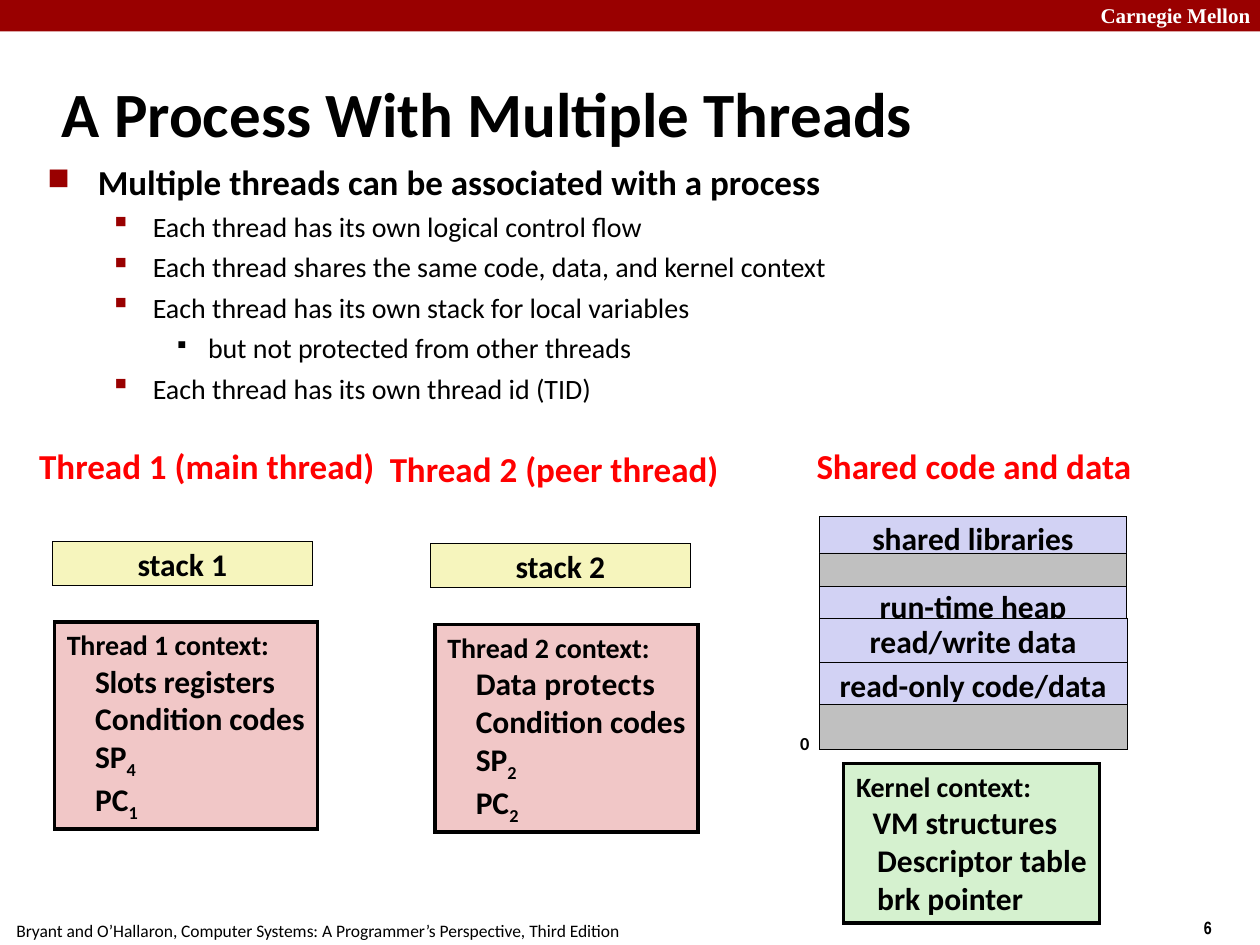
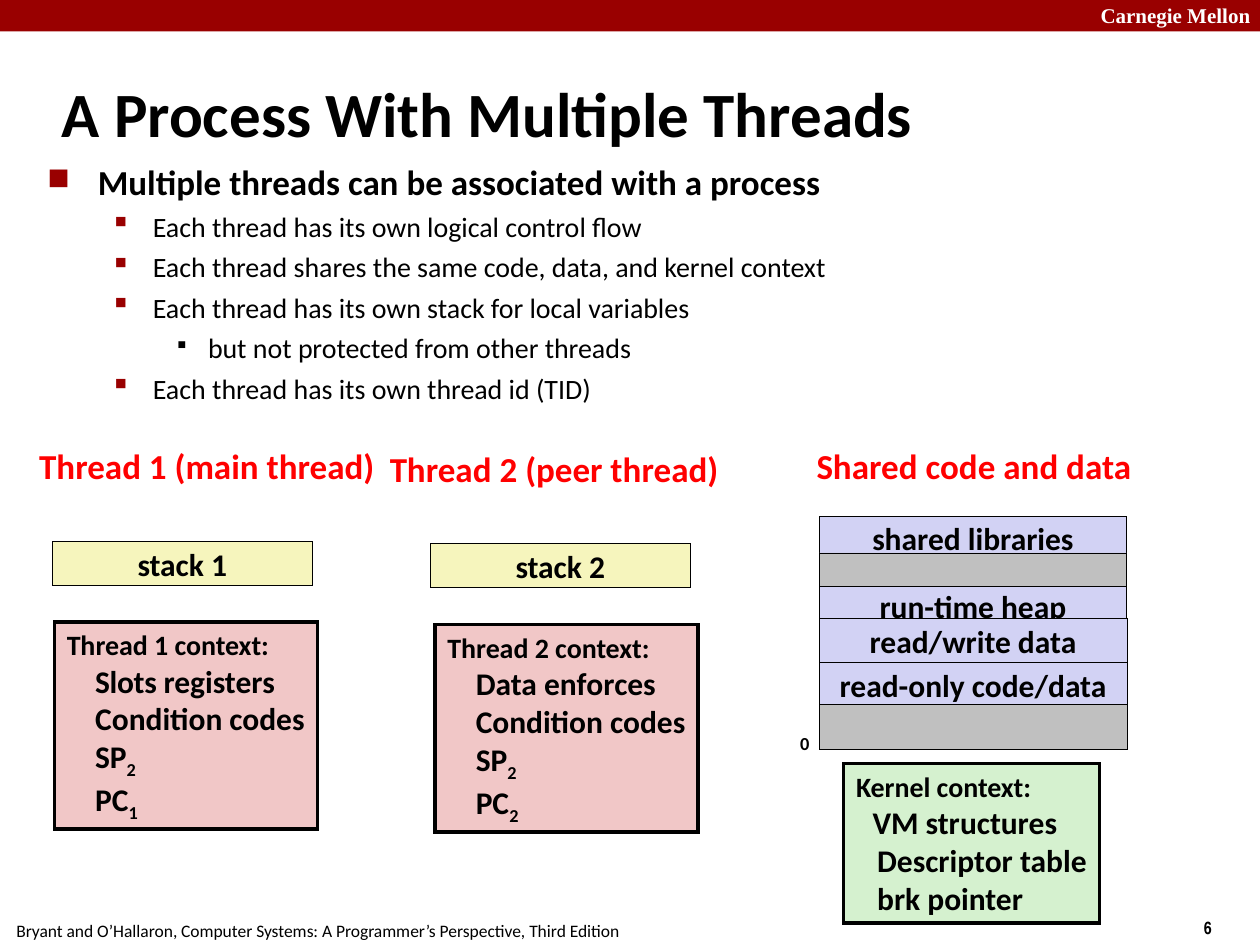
protects: protects -> enforces (600, 685)
4: 4 -> 2 (131, 770)
